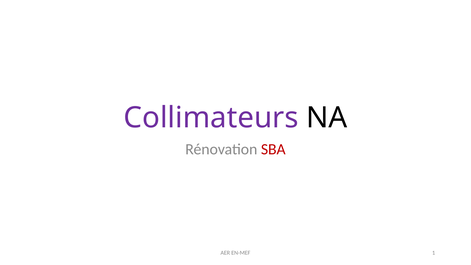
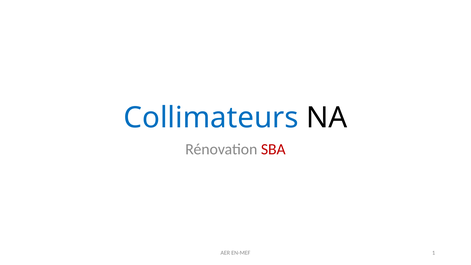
Collimateurs colour: purple -> blue (211, 118)
